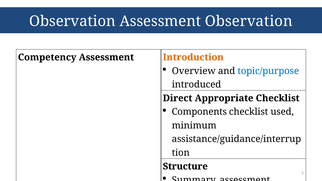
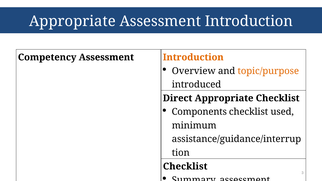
Observation: Observation -> Appropriate (72, 21)
Observation: Observation -> Introduction (249, 21)
topic/purpose colour: blue -> orange (268, 71)
Structure: Structure -> Checklist (185, 166)
